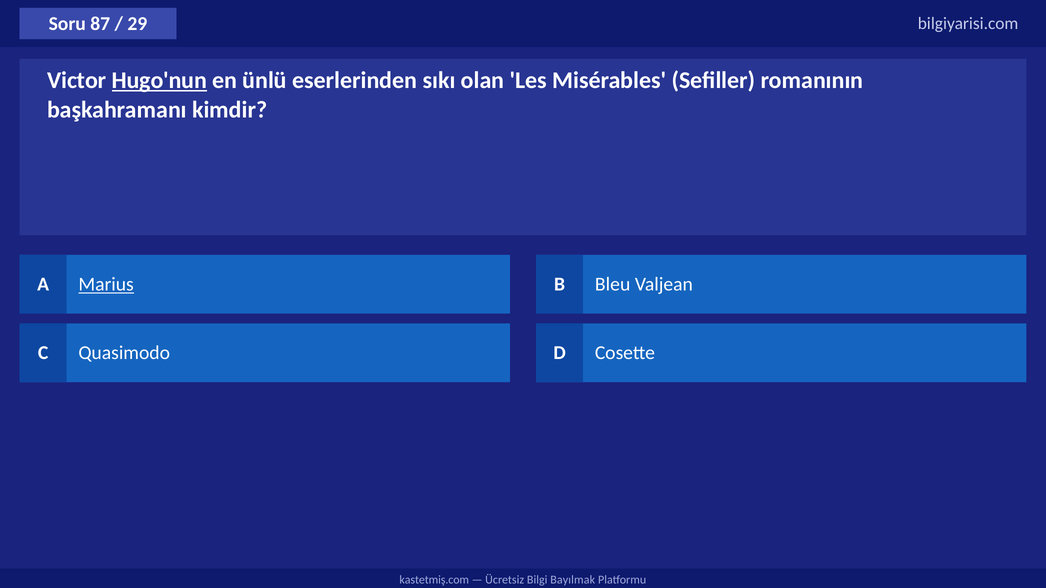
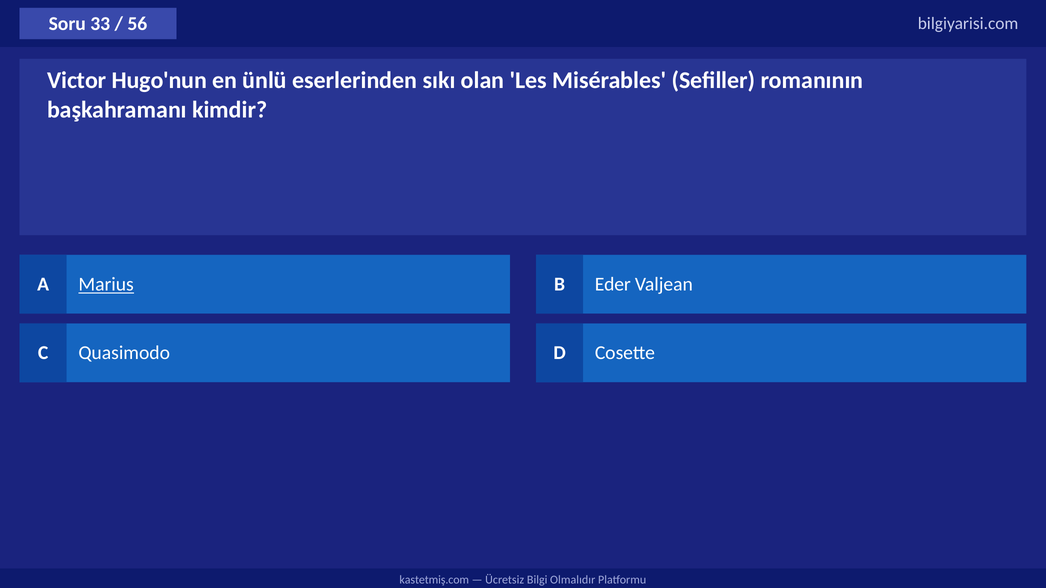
87: 87 -> 33 (100, 24)
29: 29 -> 56 (137, 24)
Hugo'nun underline: present -> none (159, 81)
Bleu: Bleu -> Eder (613, 285)
Bayılmak: Bayılmak -> Olmalıdır (573, 580)
